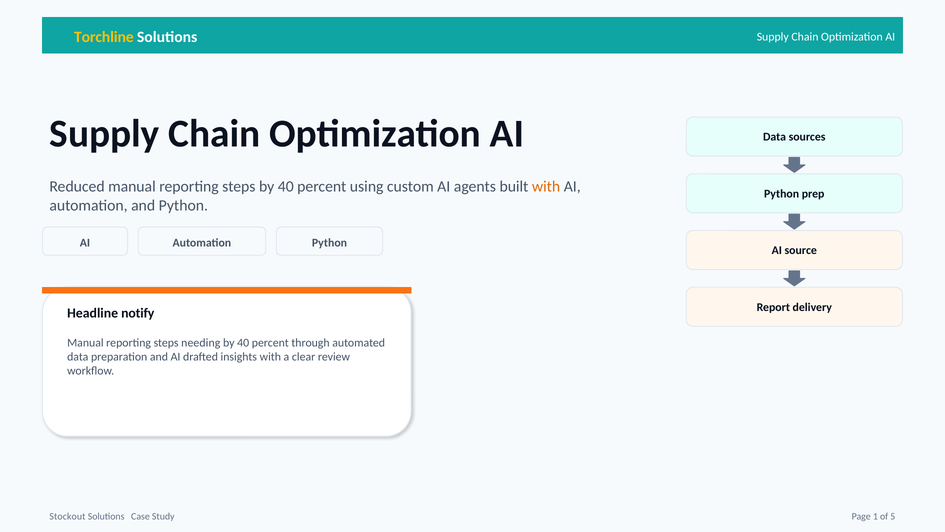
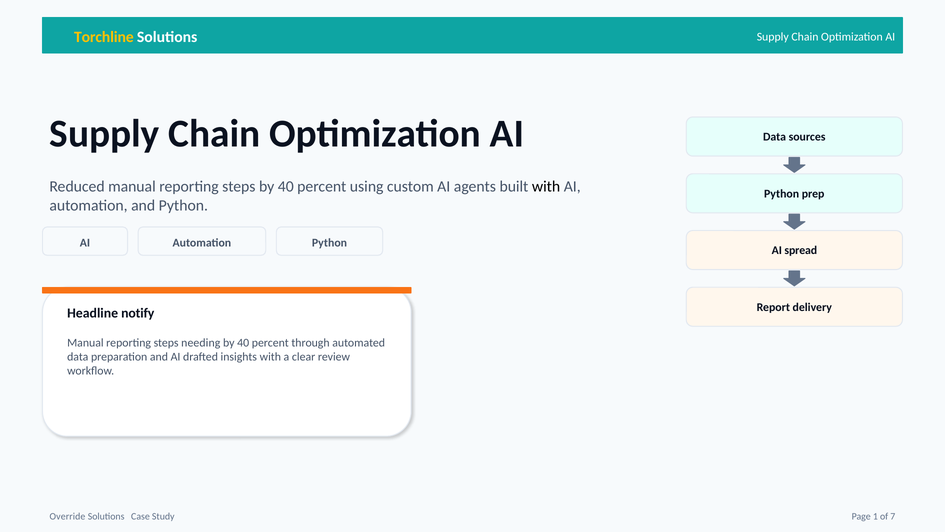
with colour: orange -> black (546, 187)
source: source -> spread (801, 250)
Stockout: Stockout -> Override (67, 516)
5: 5 -> 7 (893, 516)
